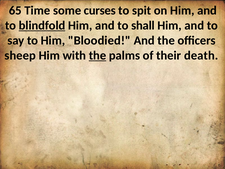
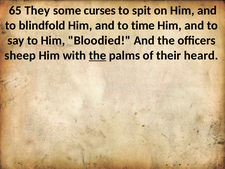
Time: Time -> They (37, 10)
blindfold underline: present -> none (42, 25)
shall: shall -> time (143, 25)
death: death -> heard (201, 55)
